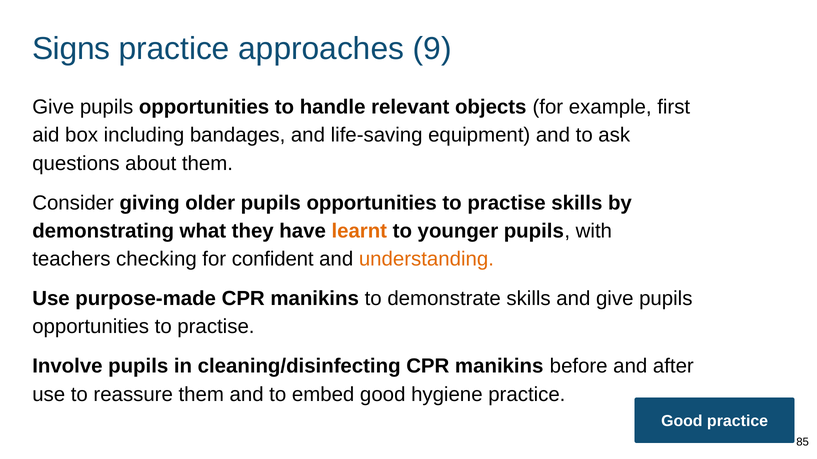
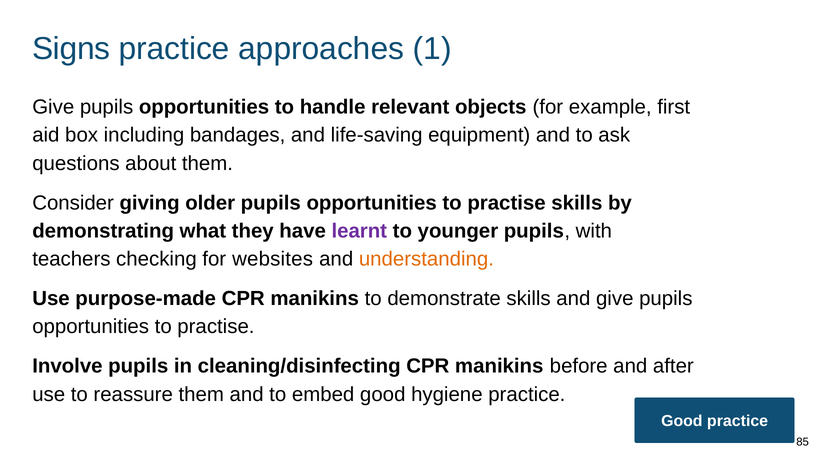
9: 9 -> 1 (432, 49)
learnt colour: orange -> purple (359, 231)
confident: confident -> websites (273, 259)
